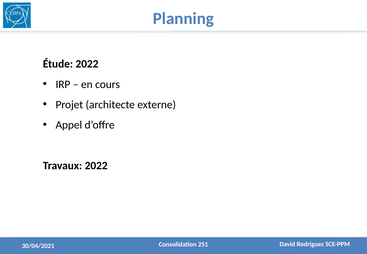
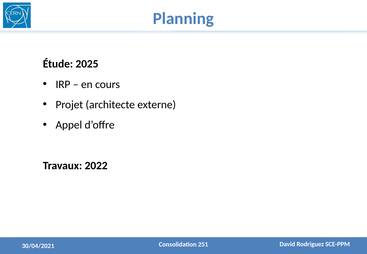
Étude 2022: 2022 -> 2025 (87, 64)
